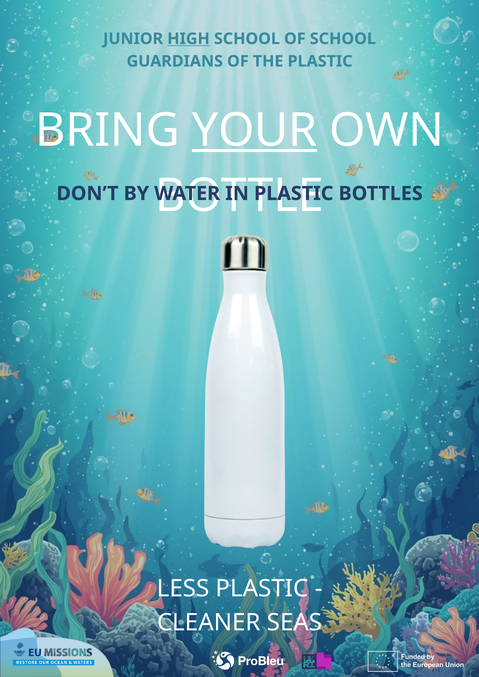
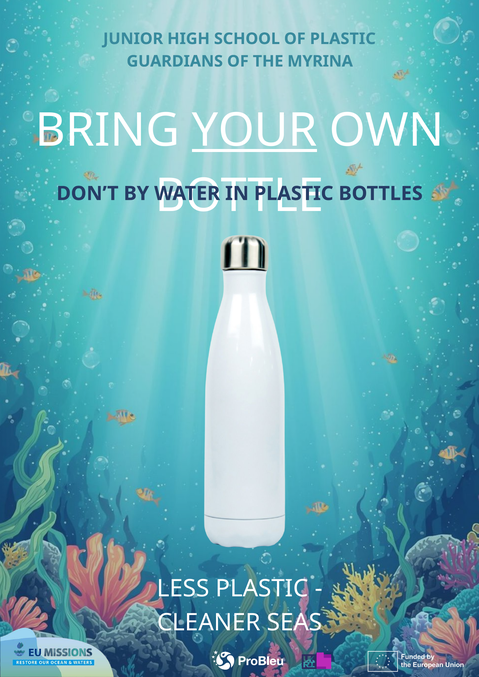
HIGH underline: present -> none (189, 39)
OF SCHOOL: SCHOOL -> PLASTIC (343, 39)
THE PLASTIC: PLASTIC -> MYRINA (320, 61)
